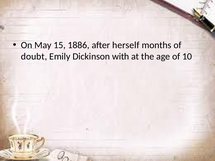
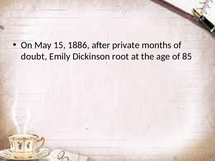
herself: herself -> private (126, 45)
with: with -> root (121, 57)
10: 10 -> 85 (187, 57)
